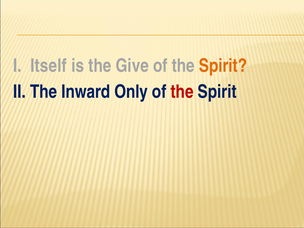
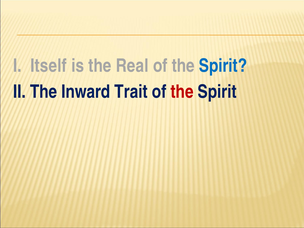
Give: Give -> Real (132, 66)
Spirit colour: orange -> blue (223, 66)
Only: Only -> Trait (131, 92)
